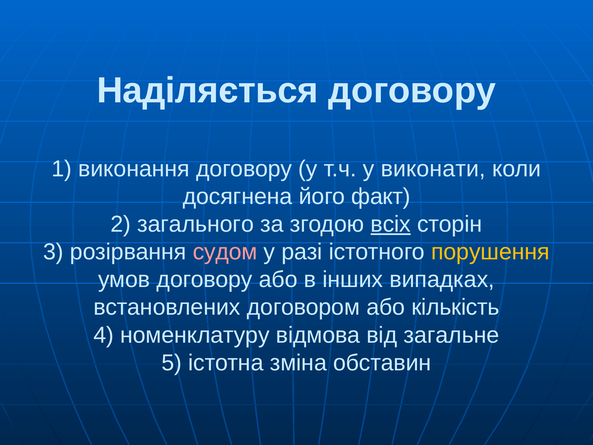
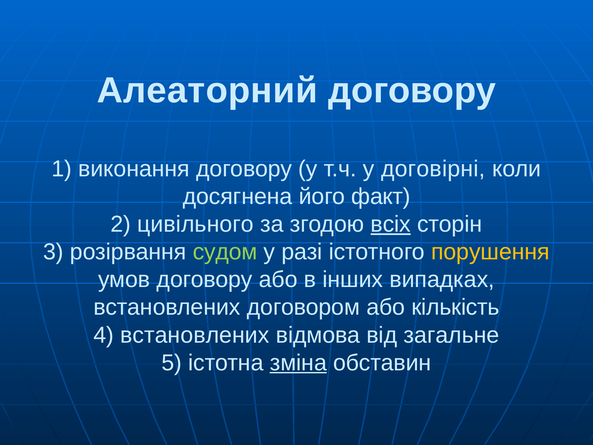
Наділяється: Наділяється -> Алеаторний (207, 91)
виконати: виконати -> договірні (433, 169)
загального: загального -> цивільного (196, 224)
судом colour: pink -> light green (225, 252)
4 номенклатуру: номенклатуру -> встановлених (195, 335)
зміна underline: none -> present (298, 363)
